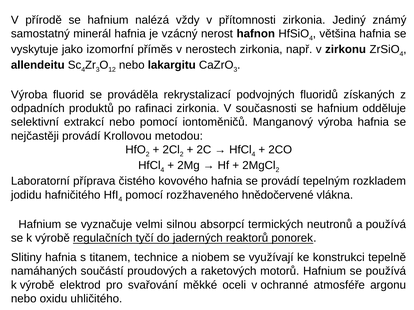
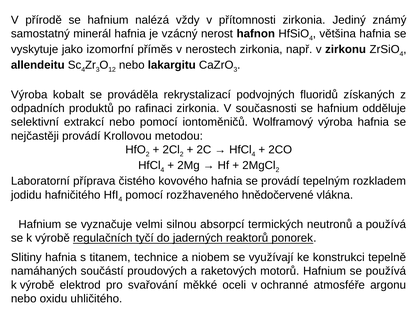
fluorid: fluorid -> kobalt (69, 95)
Manganový: Manganový -> Wolframový (283, 122)
